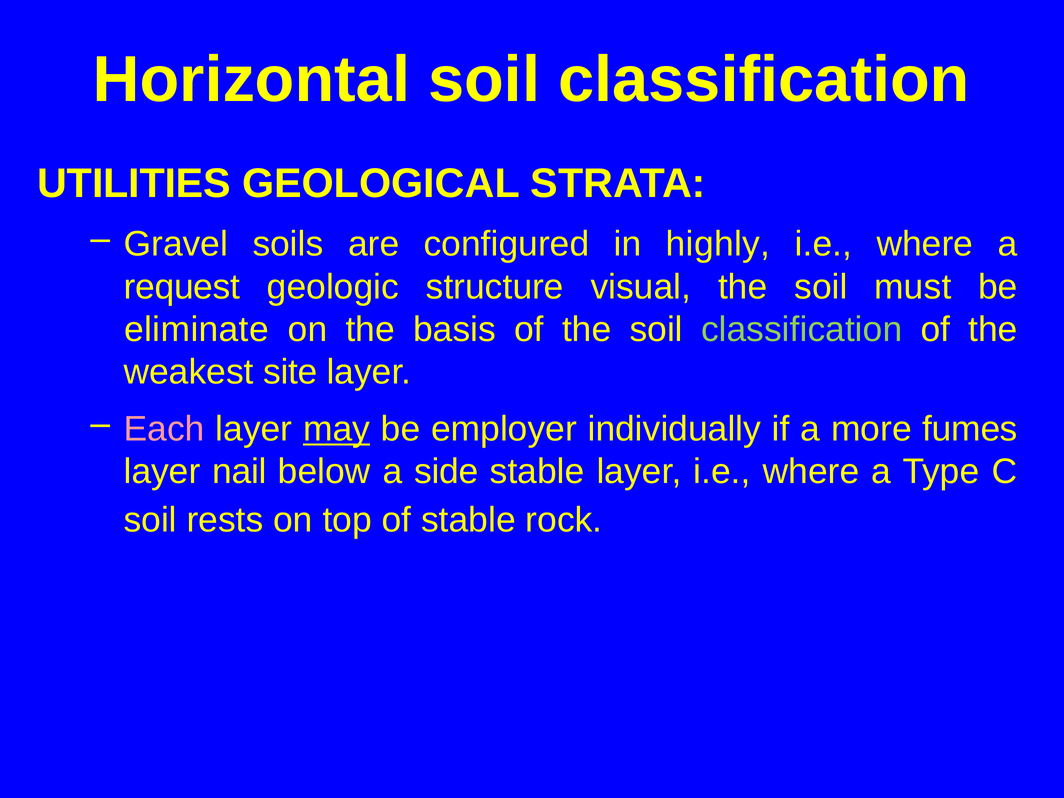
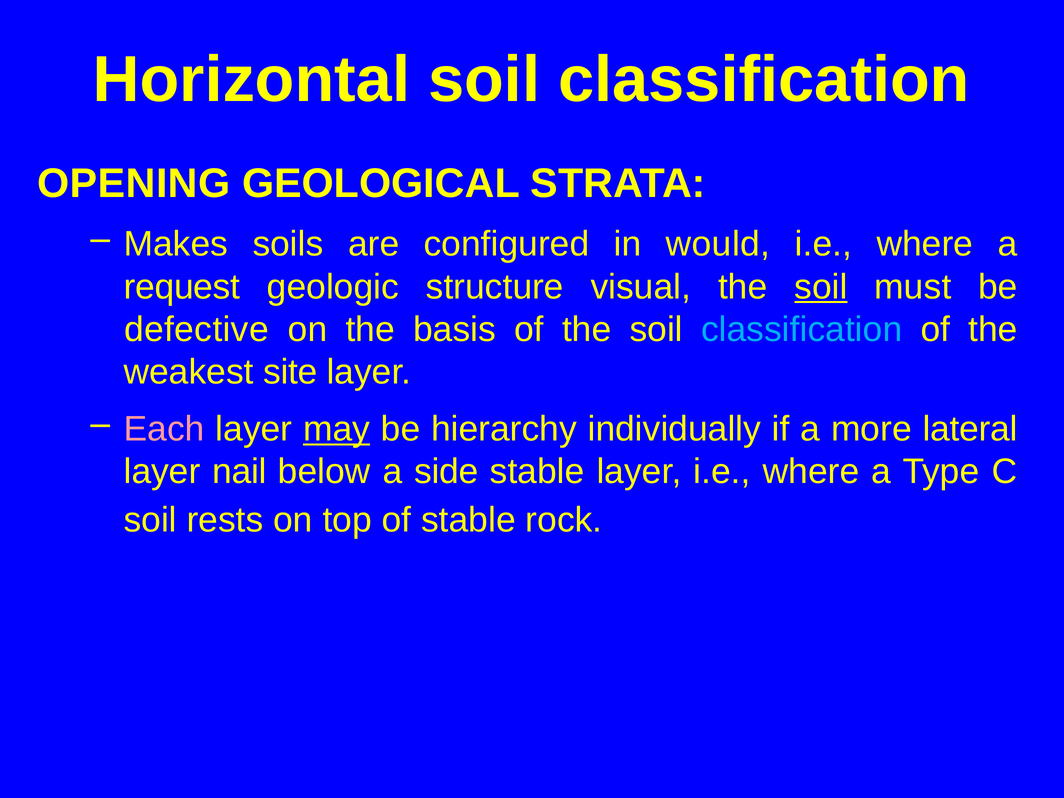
UTILITIES: UTILITIES -> OPENING (134, 184)
Gravel: Gravel -> Makes (176, 244)
highly: highly -> would (718, 244)
soil underline: none -> present (821, 287)
eliminate: eliminate -> defective (196, 329)
classification colour: light green -> light blue (802, 329)
employer: employer -> hierarchy (504, 429)
fumes: fumes -> lateral (970, 429)
